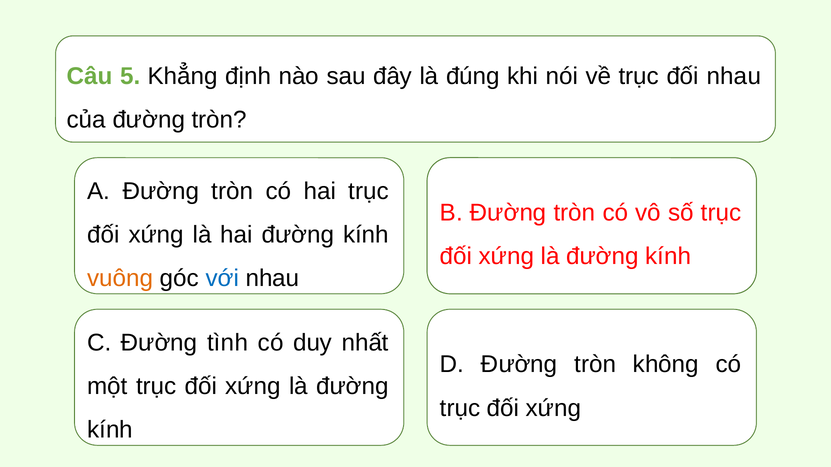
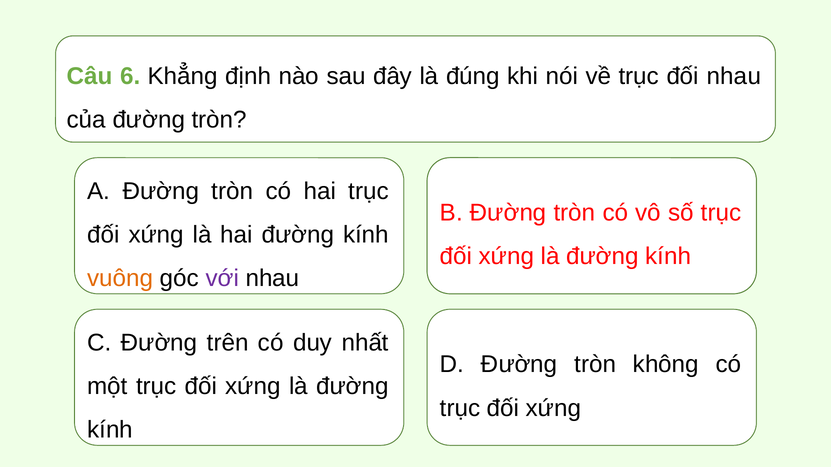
5: 5 -> 6 (130, 76)
với colour: blue -> purple (222, 279)
tình: tình -> trên (228, 343)
